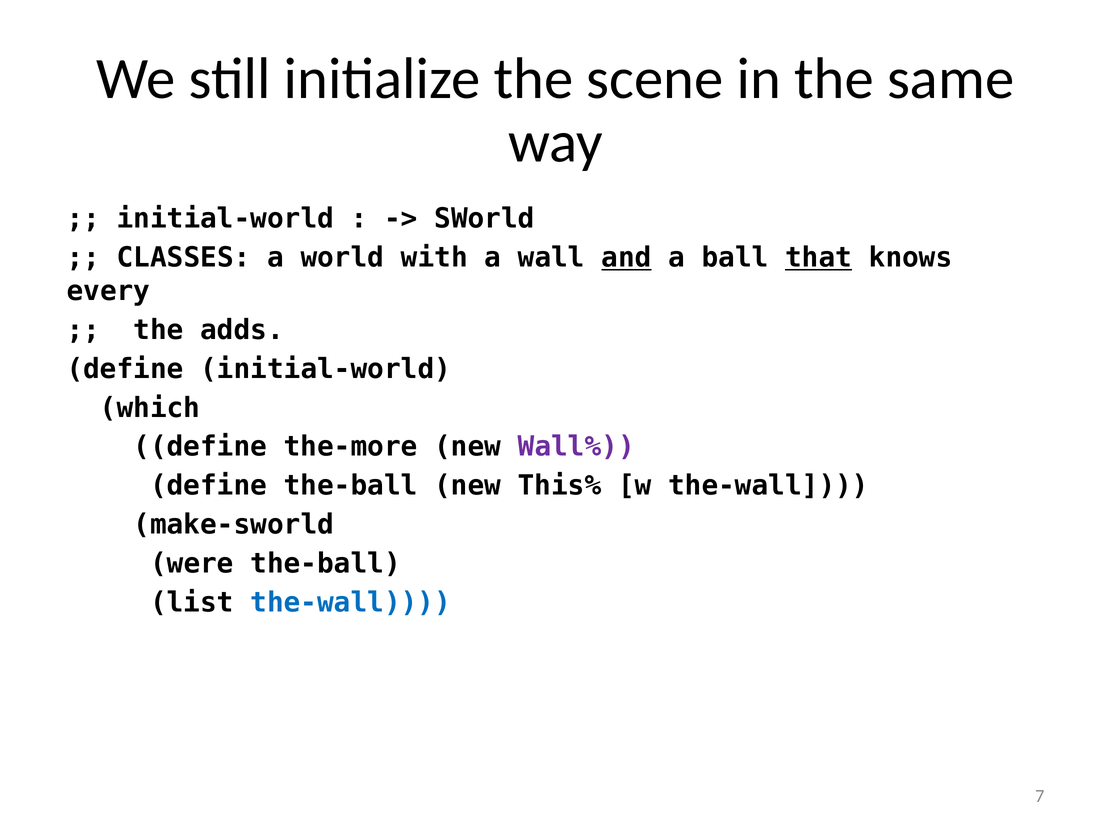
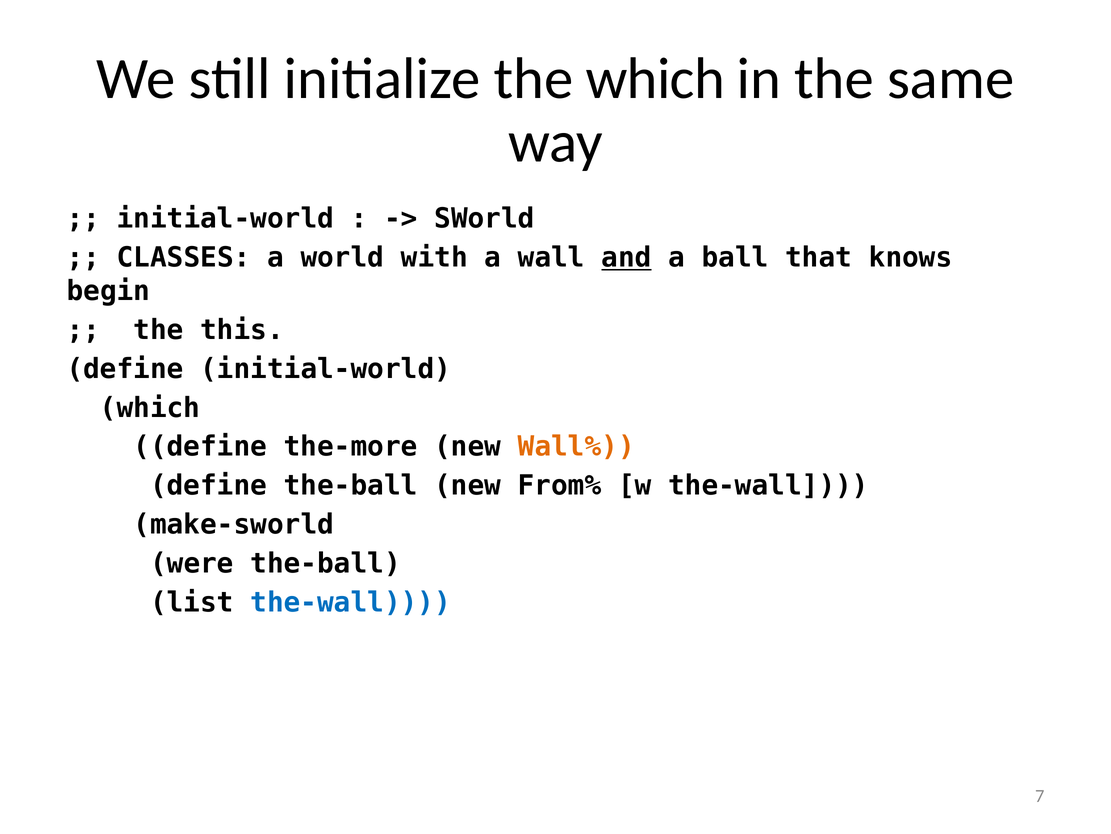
the scene: scene -> which (655, 79)
that underline: present -> none (819, 257)
every: every -> begin (108, 291)
adds: adds -> this (242, 330)
Wall% colour: purple -> orange (576, 446)
This%: This% -> From% (559, 485)
